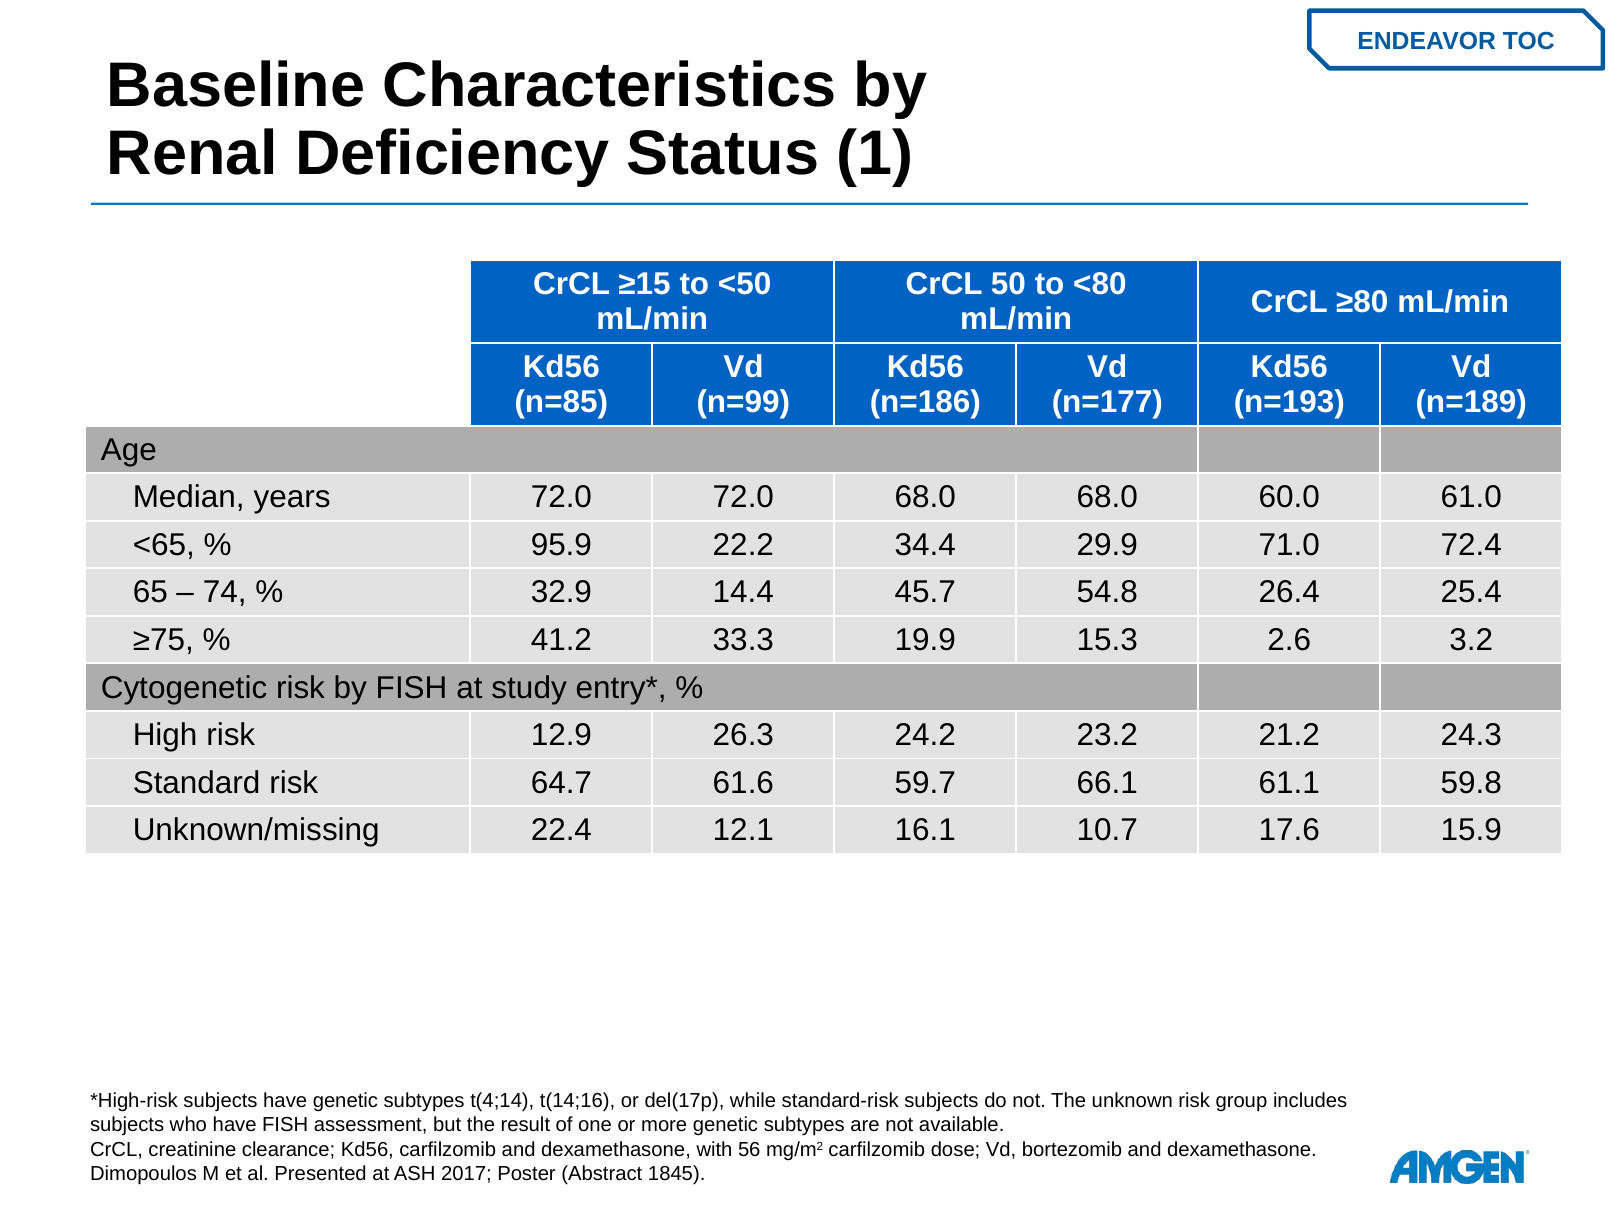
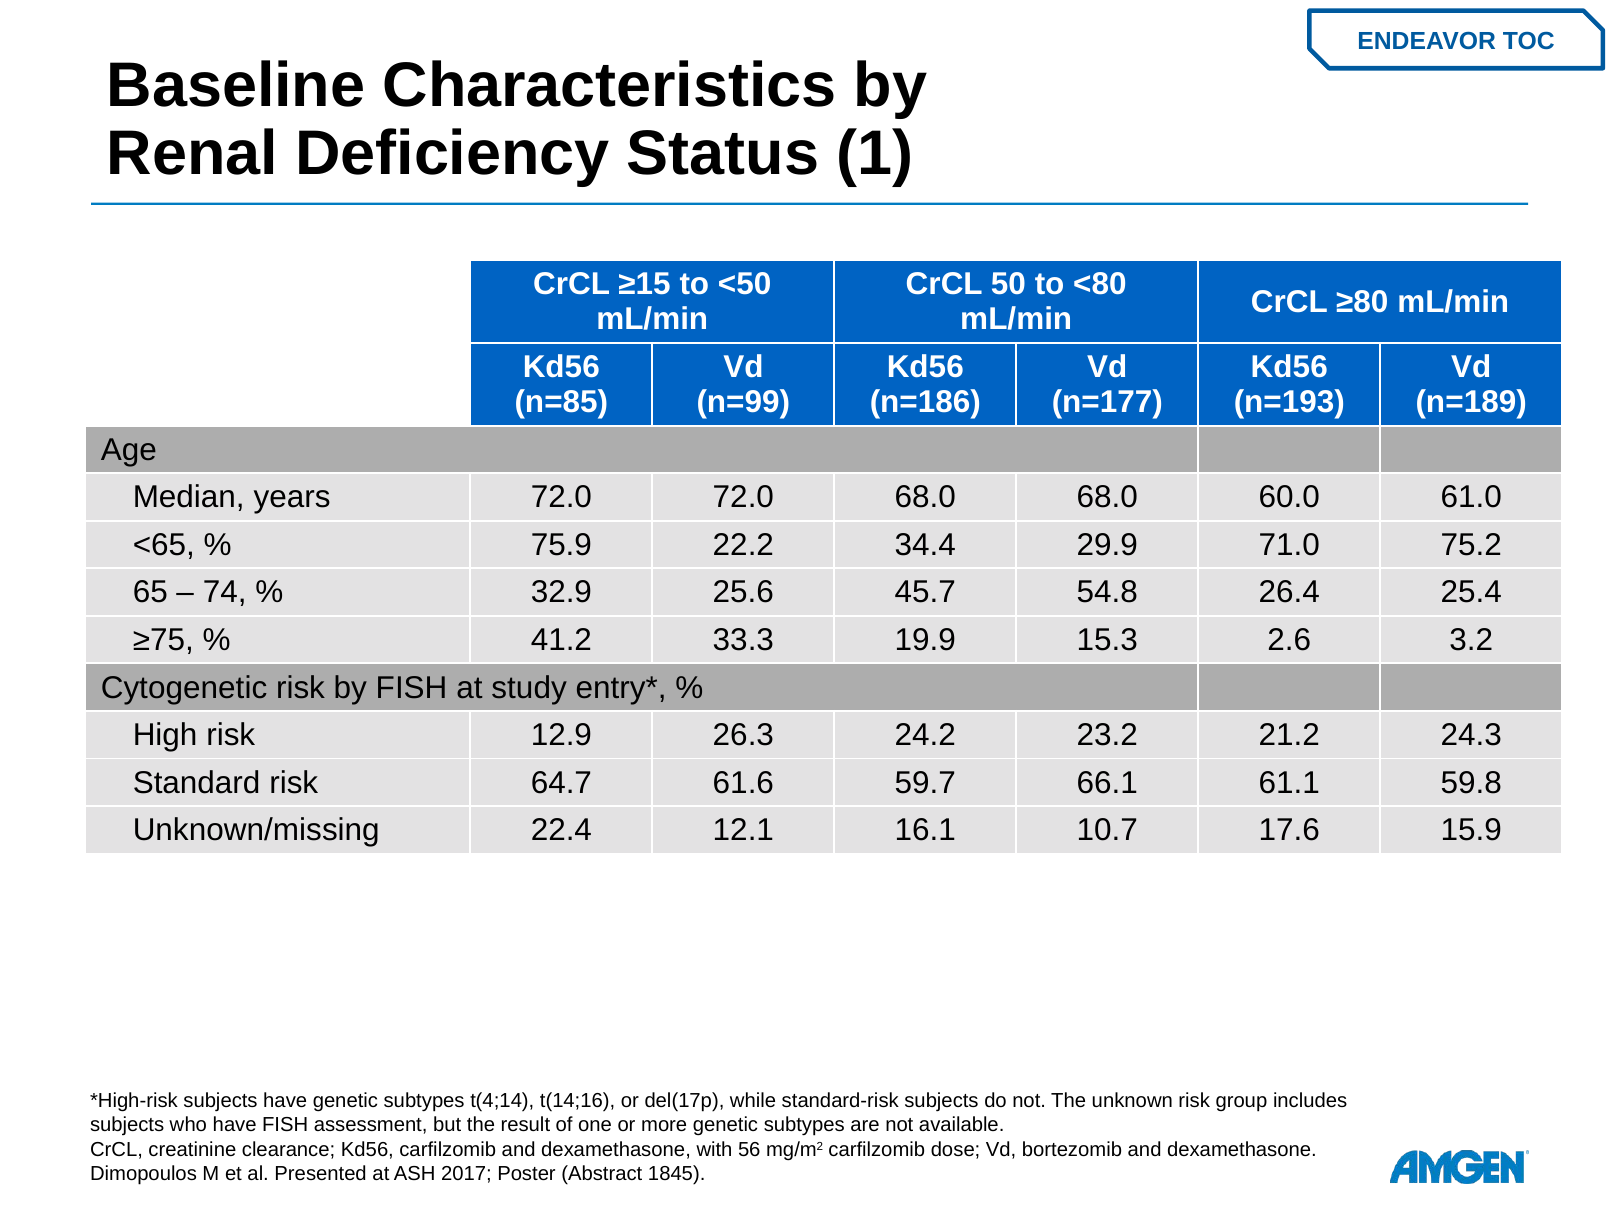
95.9: 95.9 -> 75.9 (561, 545)
72.4: 72.4 -> 75.2 (1471, 545)
14.4: 14.4 -> 25.6 (743, 593)
